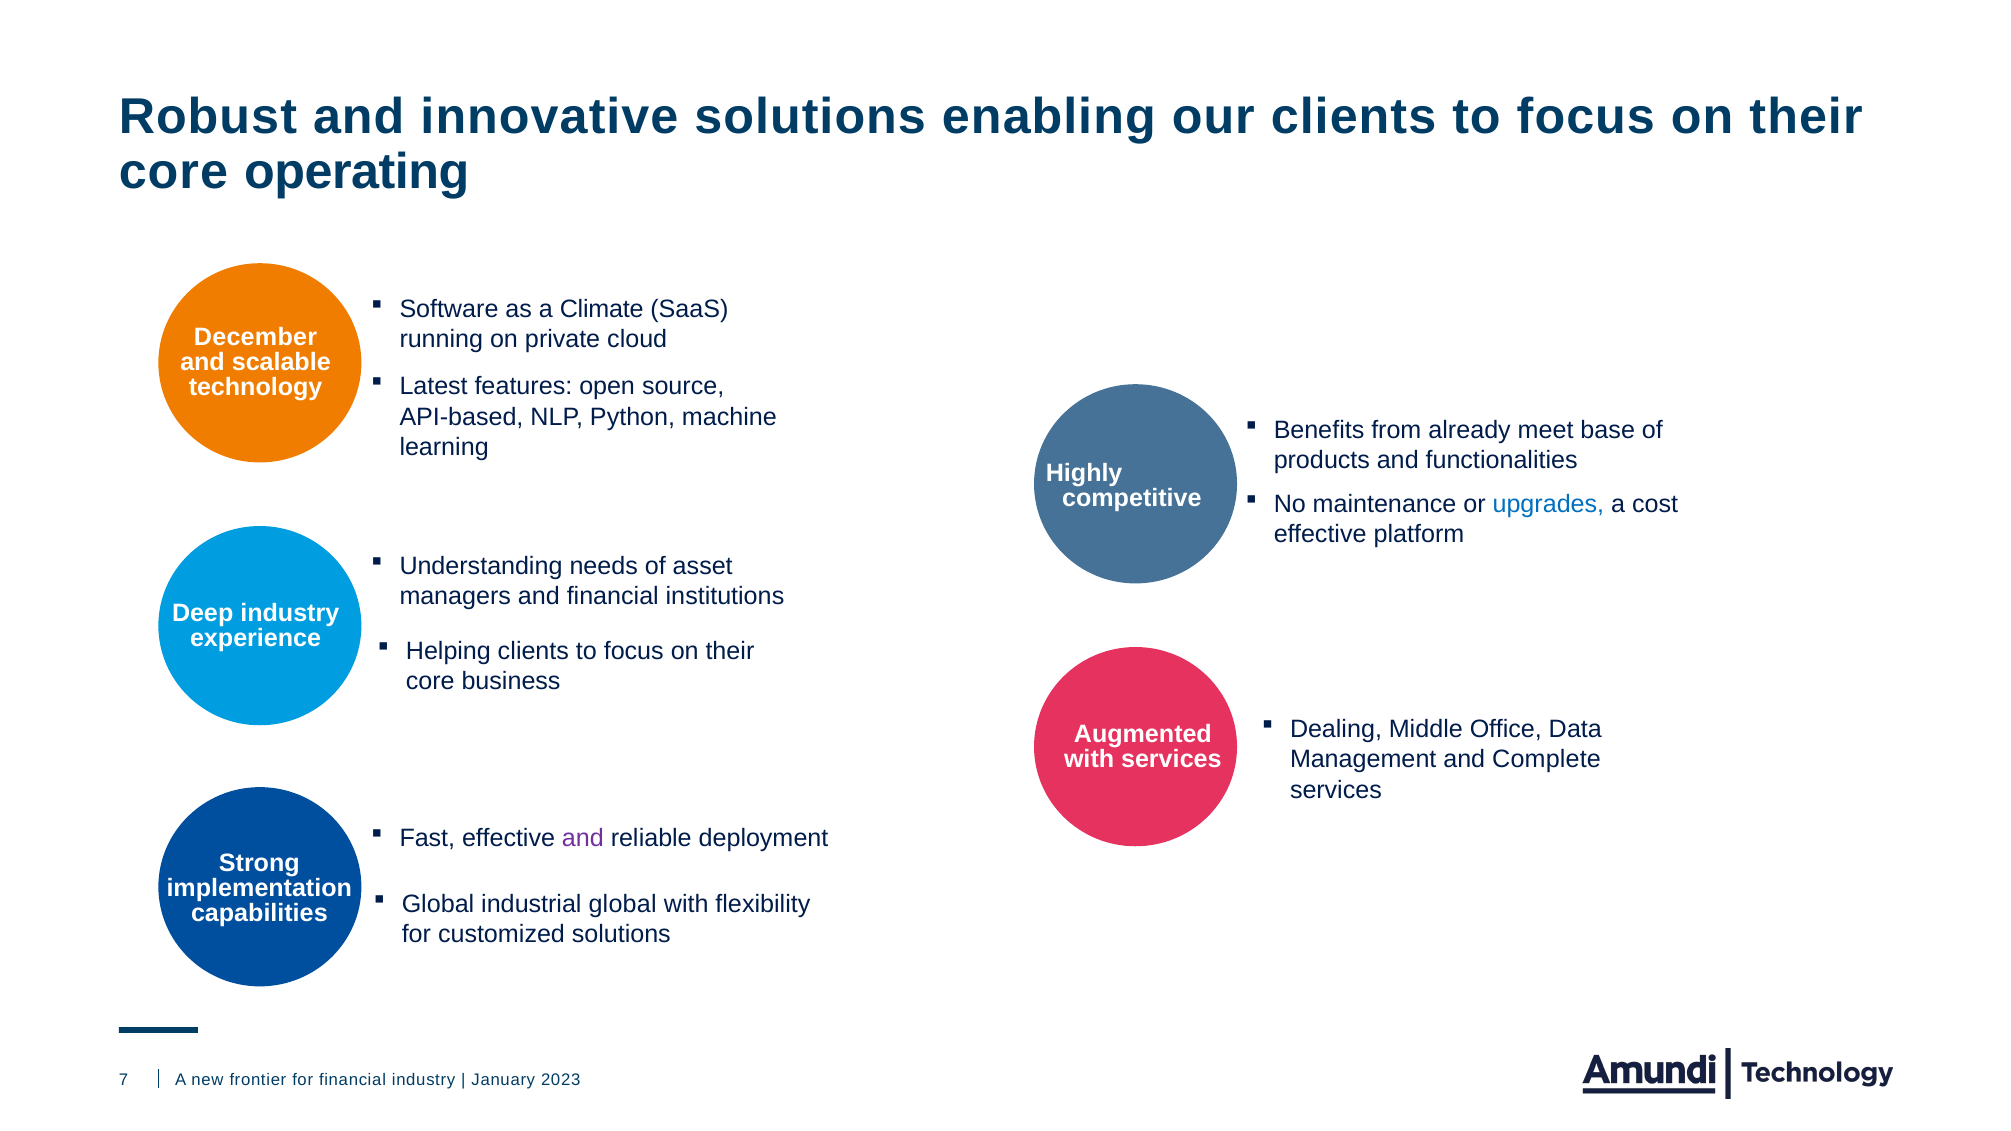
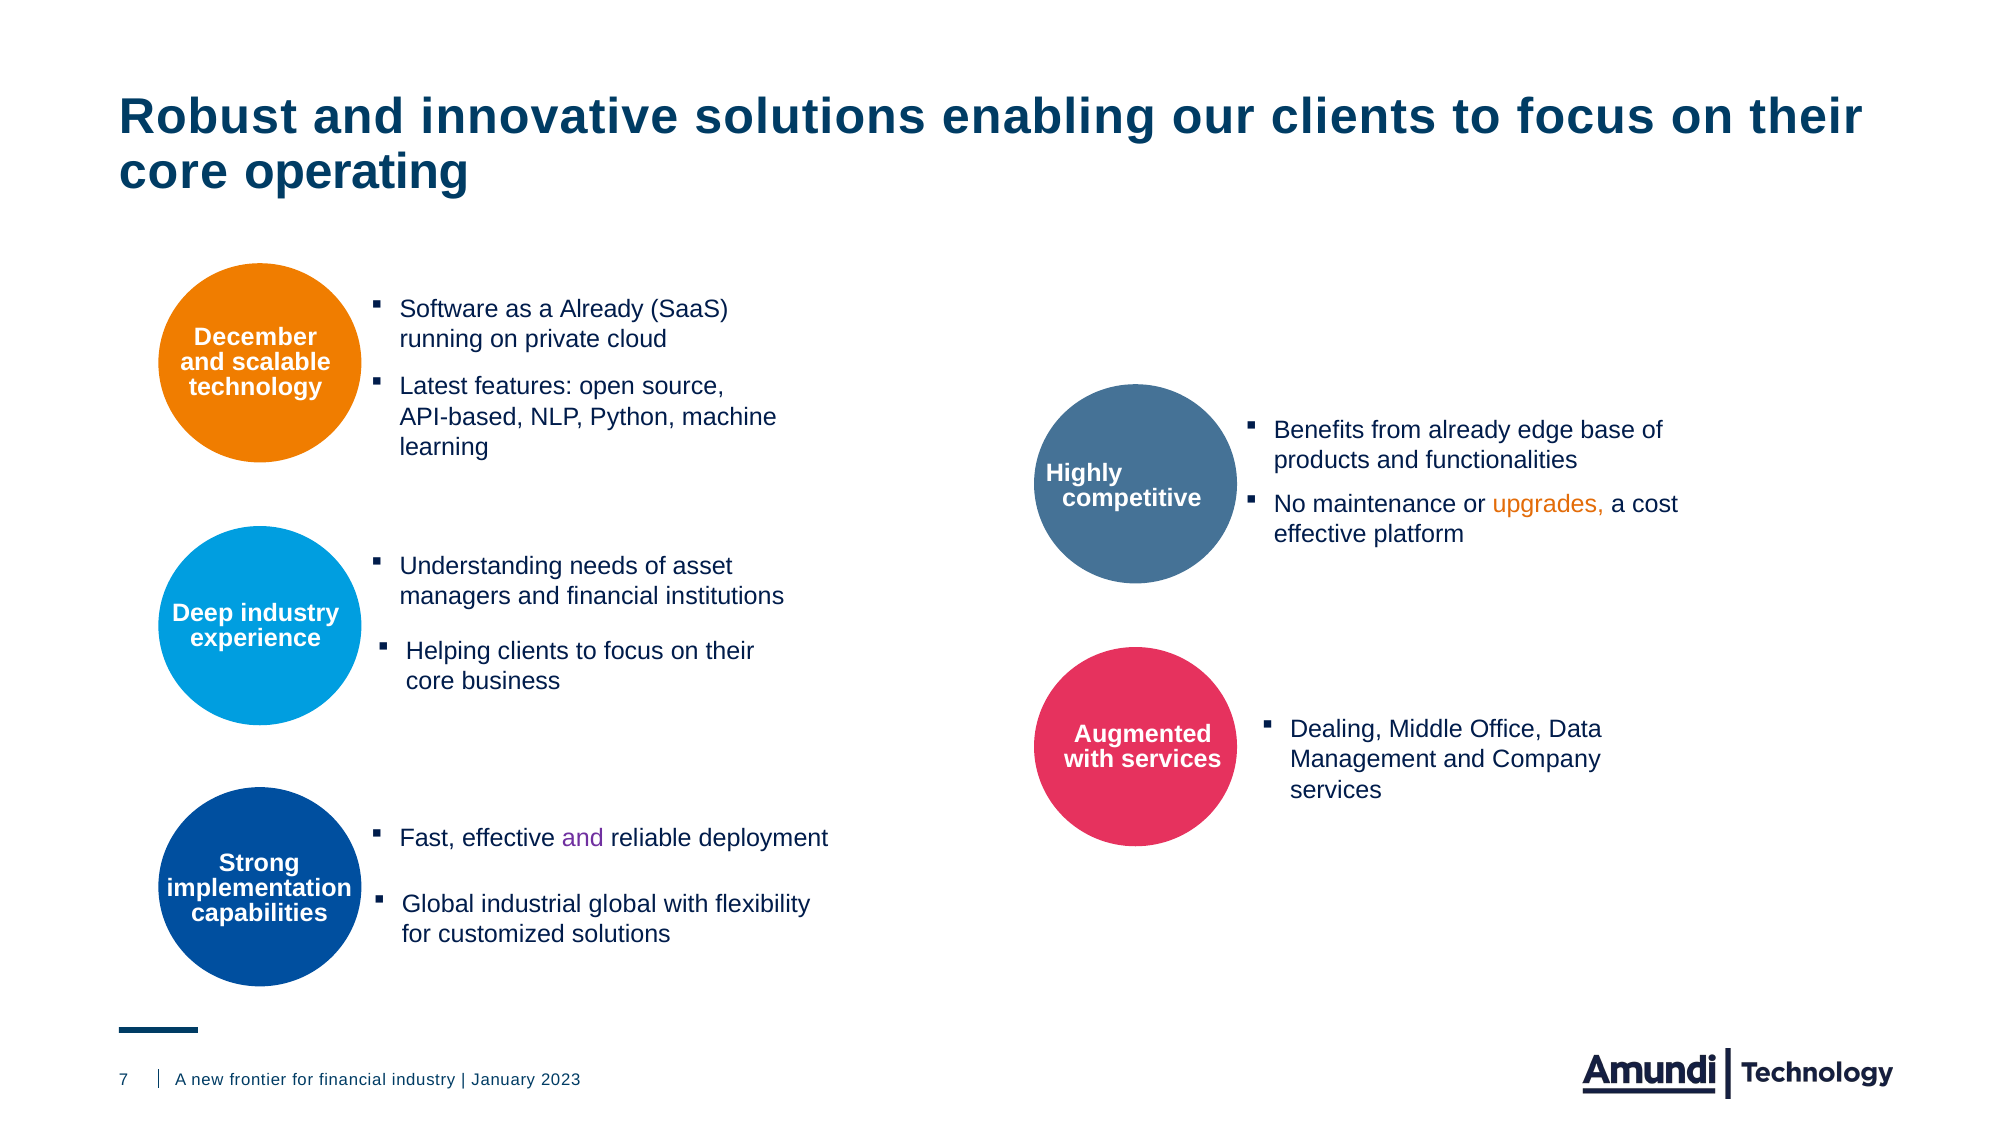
a Climate: Climate -> Already (602, 309)
meet: meet -> edge (1546, 430)
upgrades colour: blue -> orange (1548, 505)
Complete: Complete -> Company (1547, 760)
